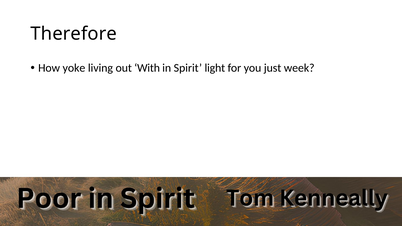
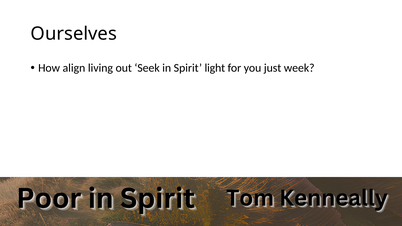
Therefore: Therefore -> Ourselves (74, 34)
yoke: yoke -> align (74, 68)
With: With -> Seek (147, 68)
